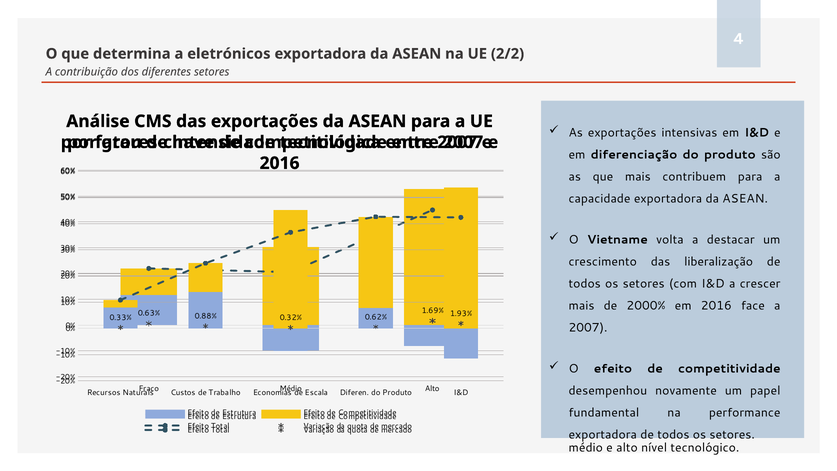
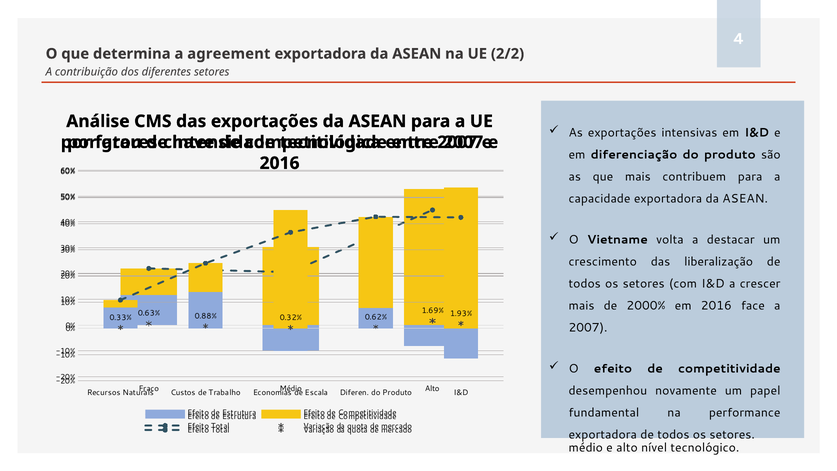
eletrónicos: eletrónicos -> agreement (229, 54)
